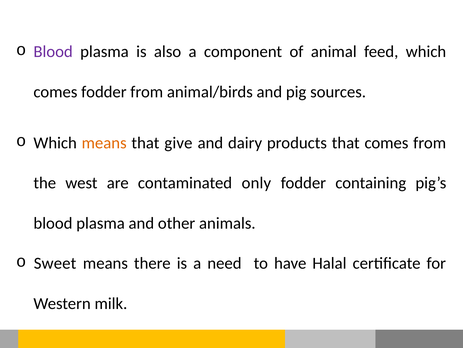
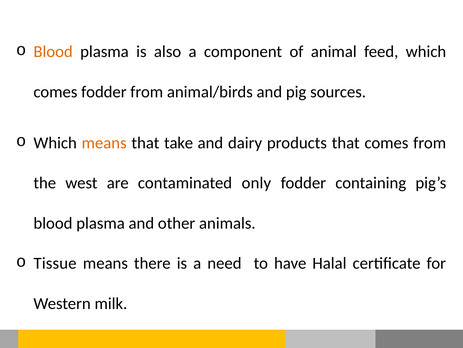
Blood colour: purple -> orange (53, 52)
give: give -> take (179, 143)
Sweet: Sweet -> Tissue (55, 263)
